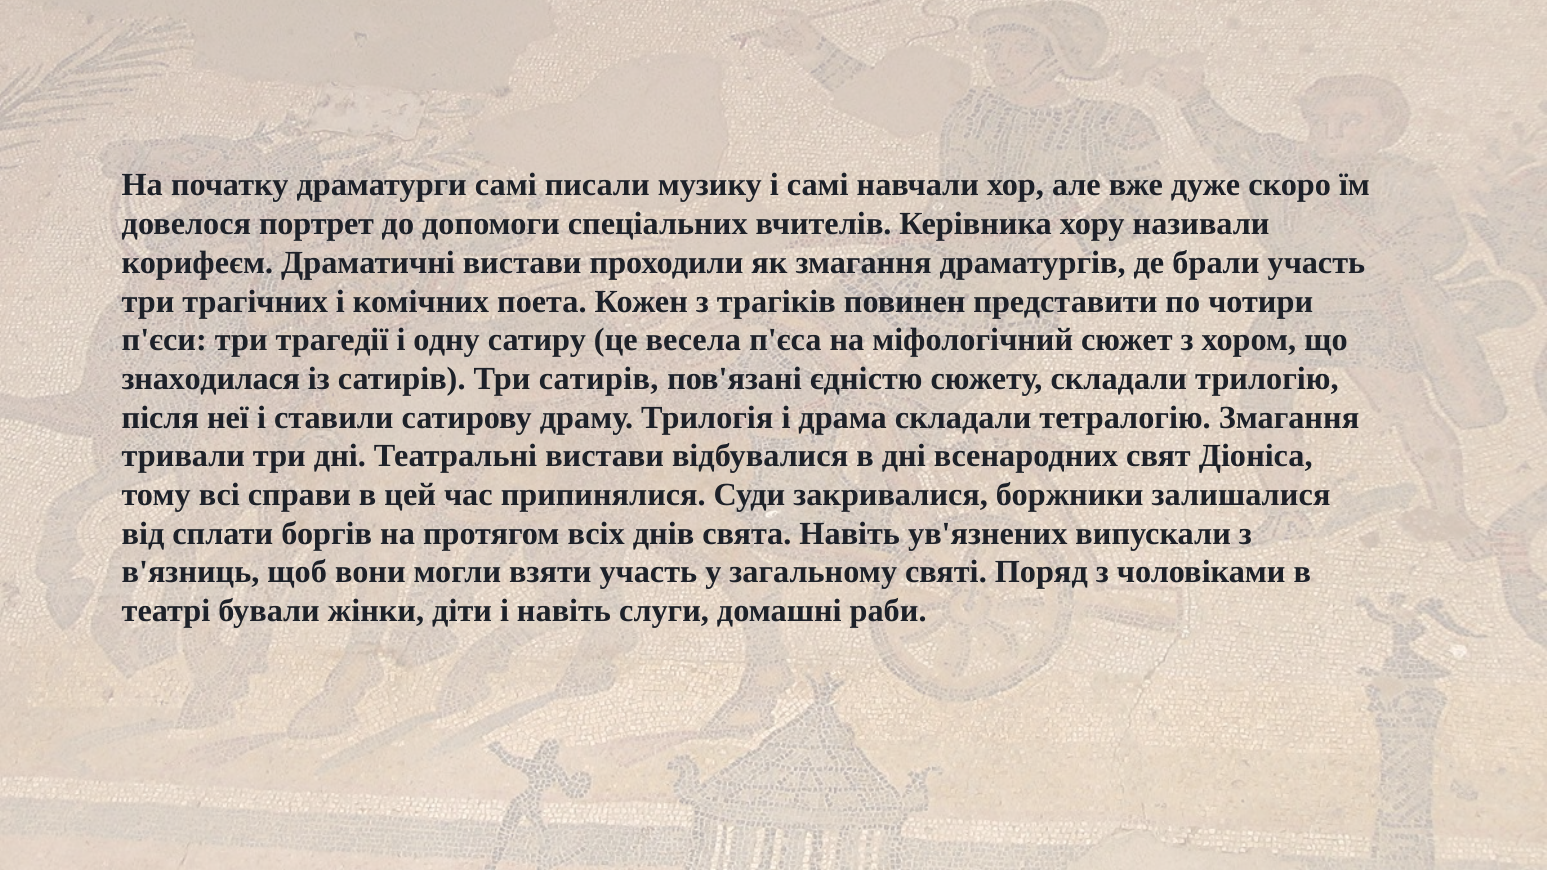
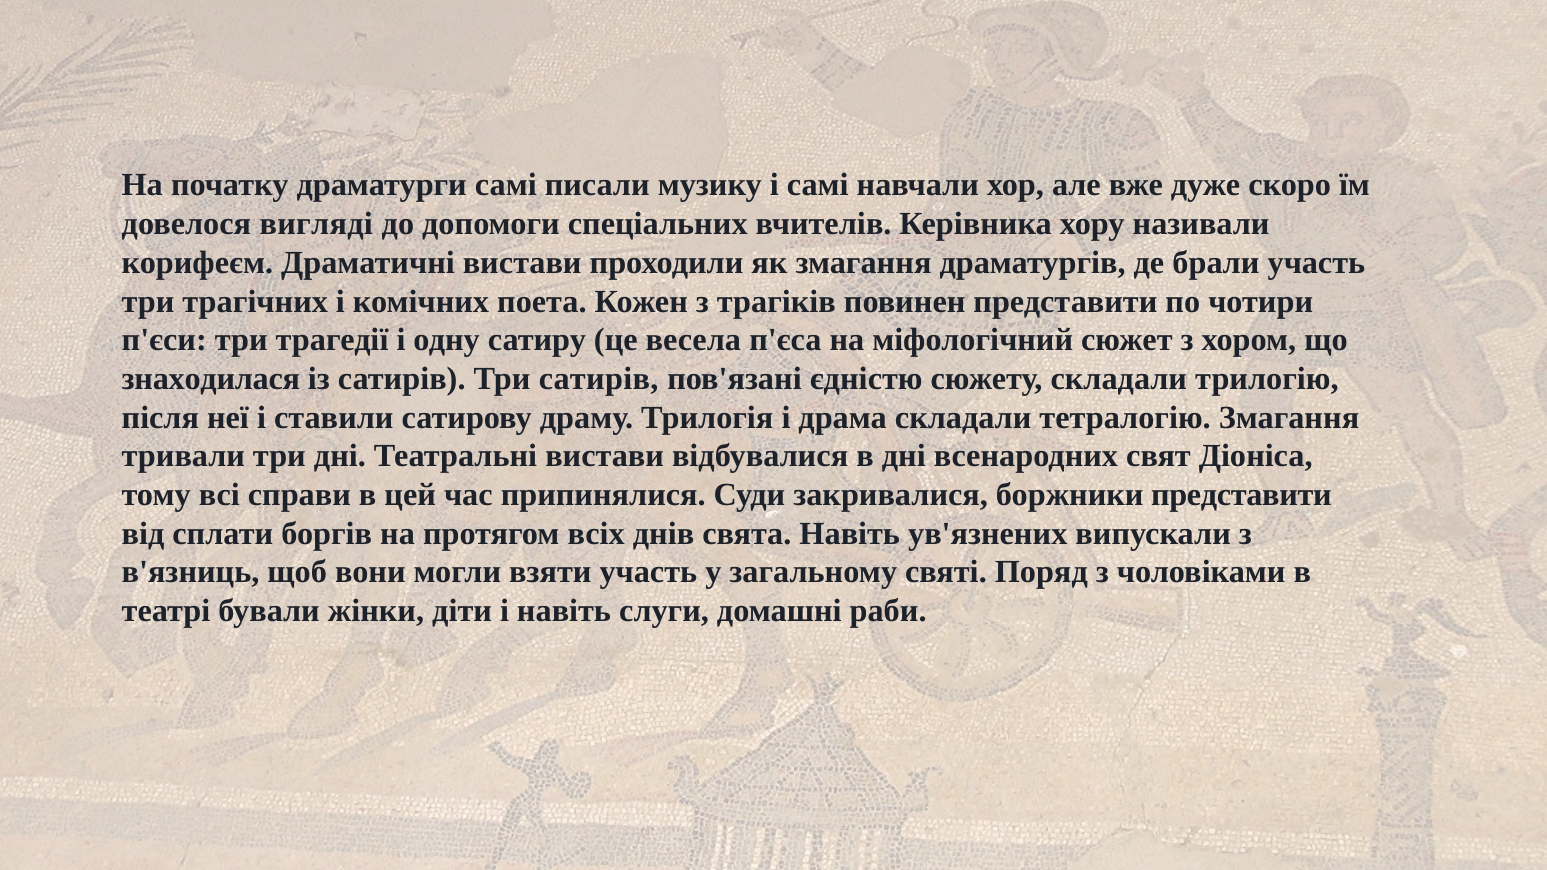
портрет: портрет -> вигляді (316, 224)
боржники залишалися: залишалися -> представити (1241, 495)
